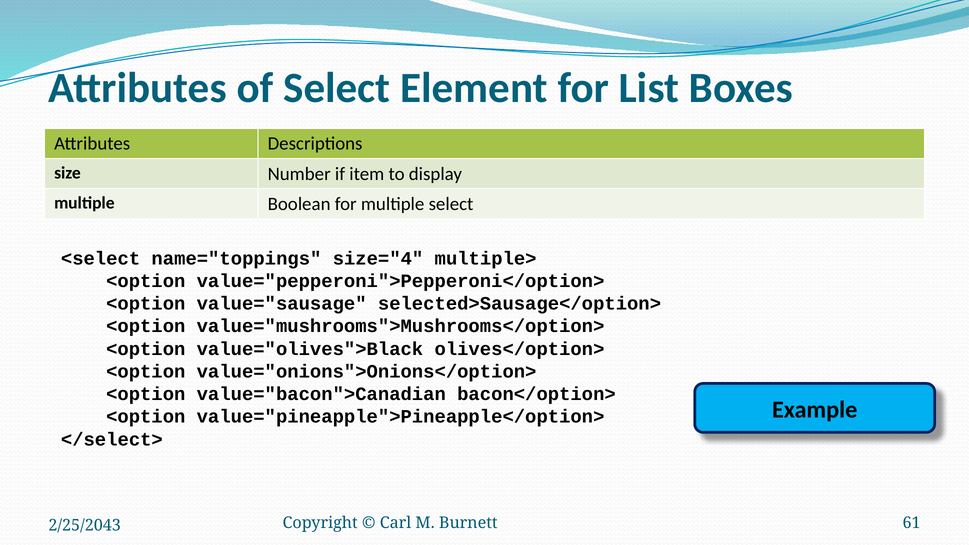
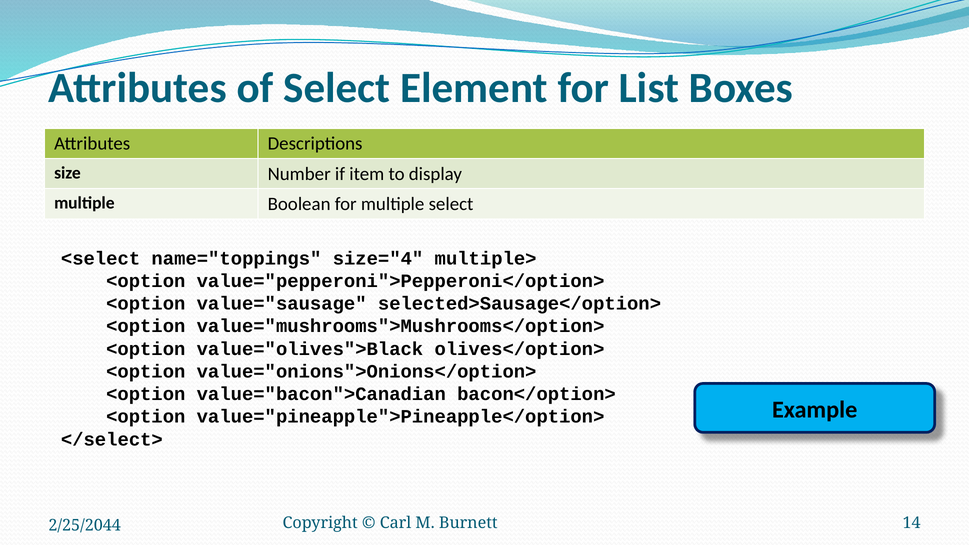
61: 61 -> 14 (912, 523)
2/25/2043: 2/25/2043 -> 2/25/2044 (85, 526)
